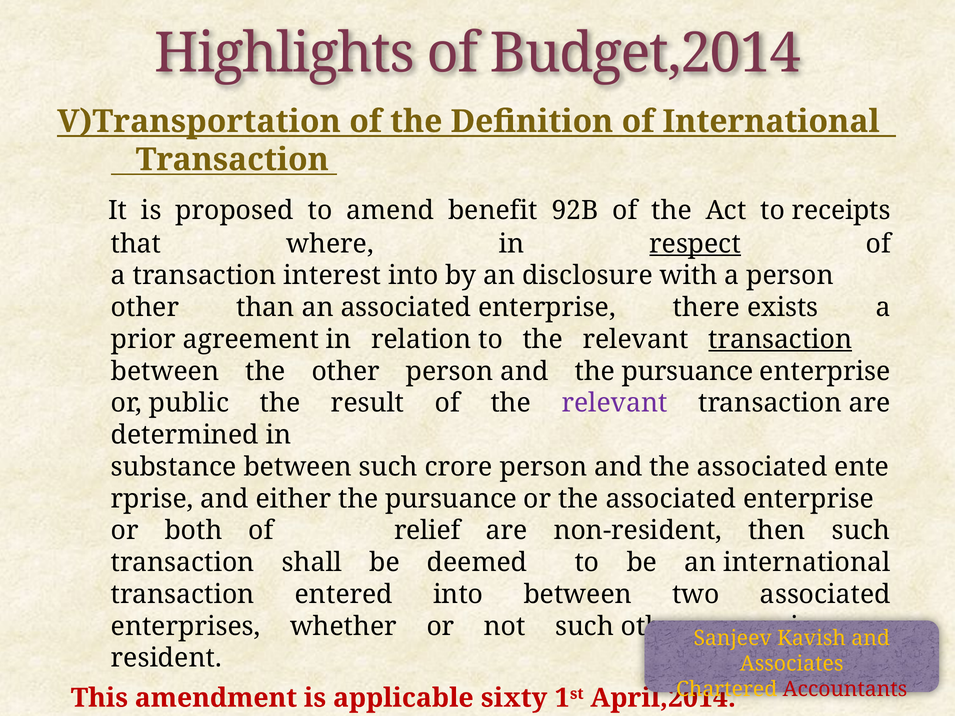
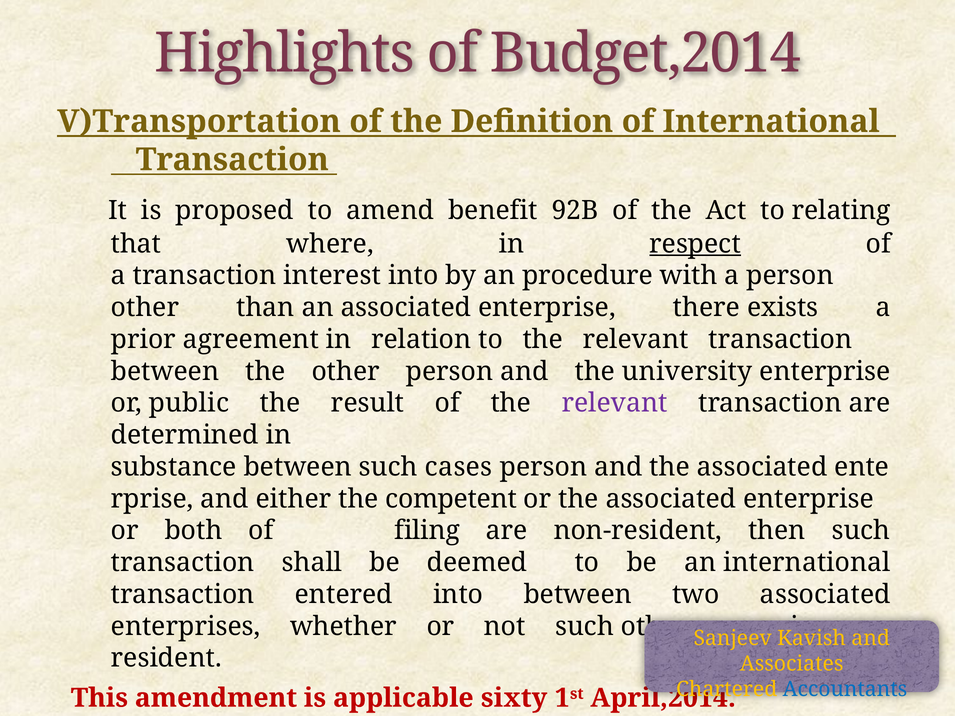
receipts: receipts -> relating (841, 210)
disclosure: disclosure -> procedure (588, 276)
transaction underline: present -> none (780, 340)
and the pursuance: pursuance -> university (687, 371)
crore: crore -> cases (459, 467)
either the pursuance: pursuance -> competent (451, 499)
relief: relief -> filing (427, 531)
Accountants colour: red -> blue (845, 689)
